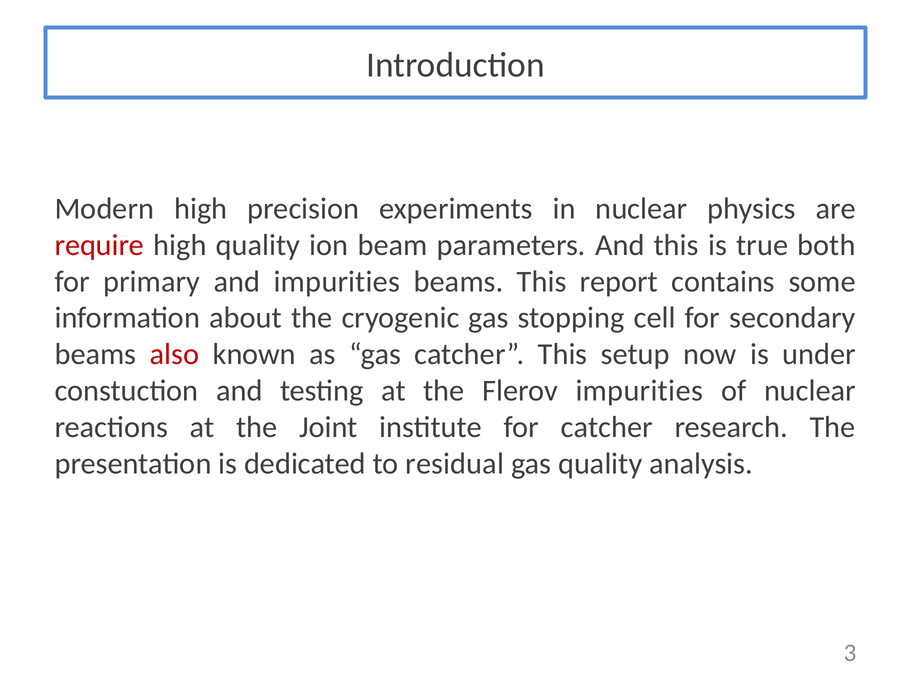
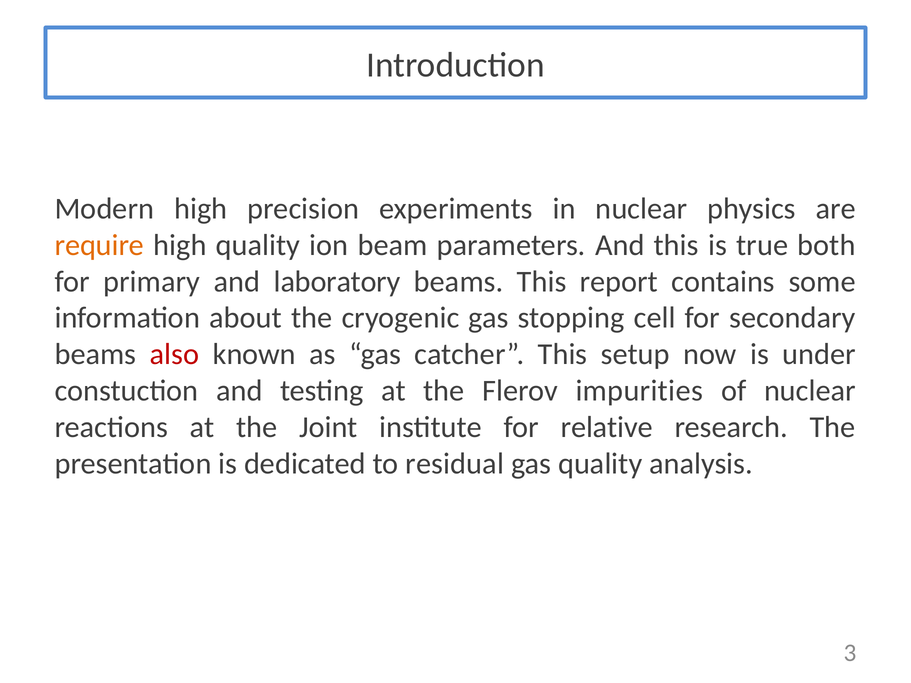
require colour: red -> orange (99, 245)
and impurities: impurities -> laboratory (337, 282)
for catcher: catcher -> relative (607, 427)
